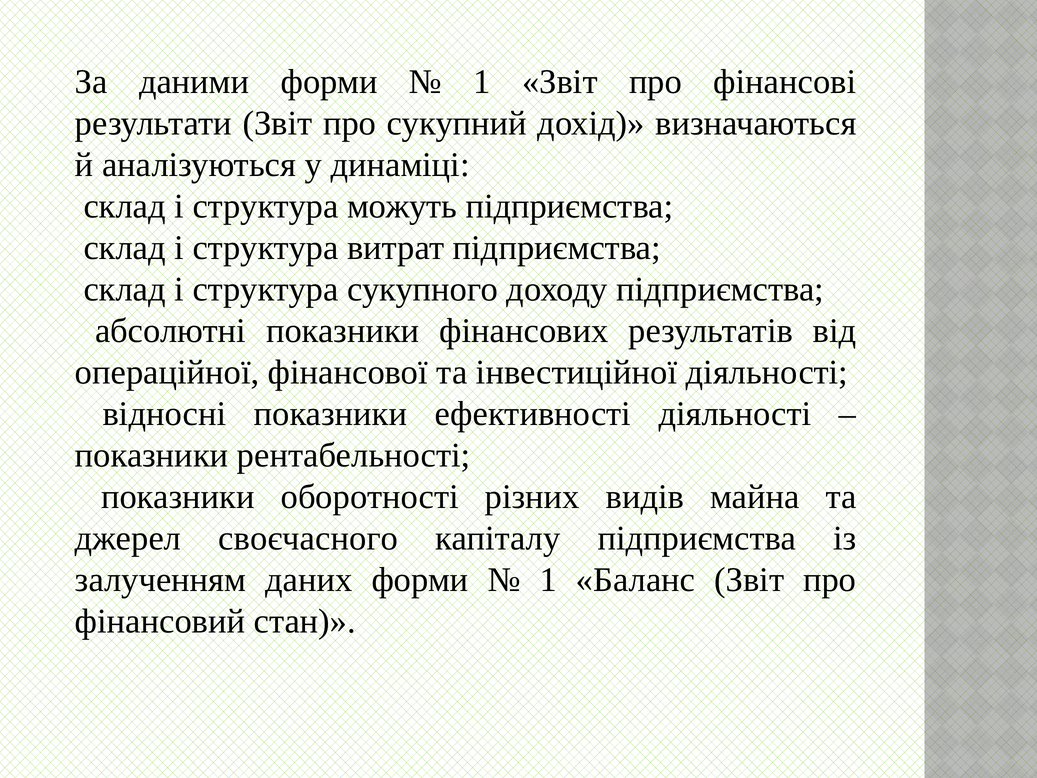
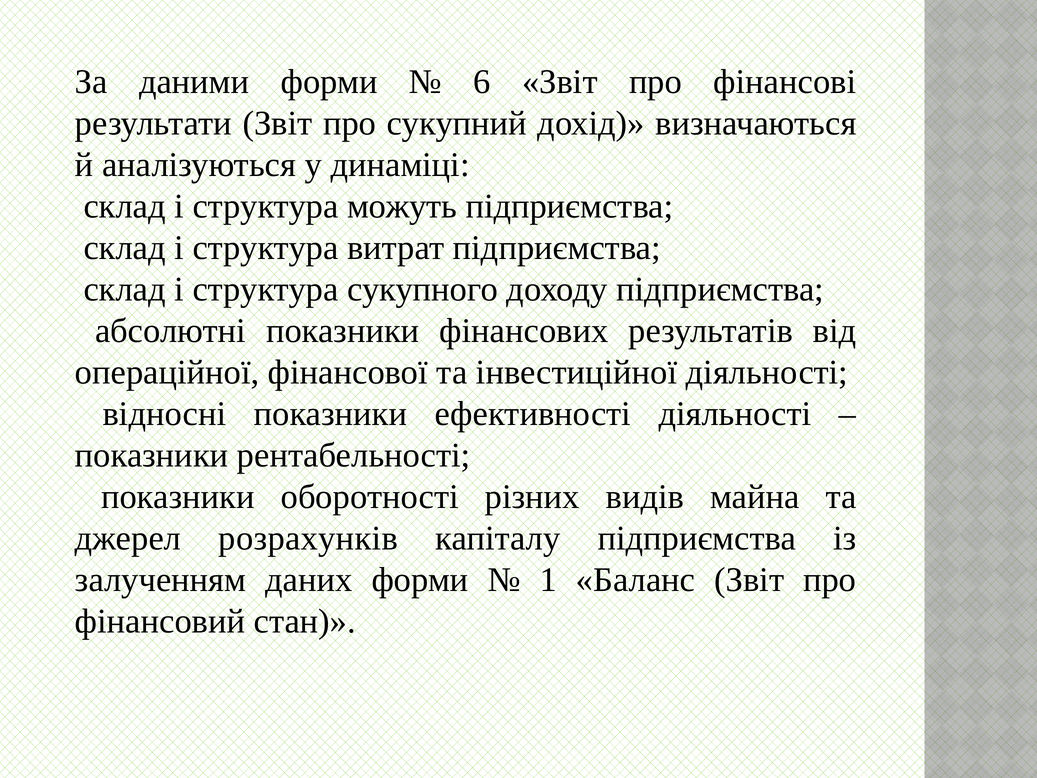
1: 1 -> 6 (482, 82)
своєчасного: своєчасного -> розрахунків (308, 538)
